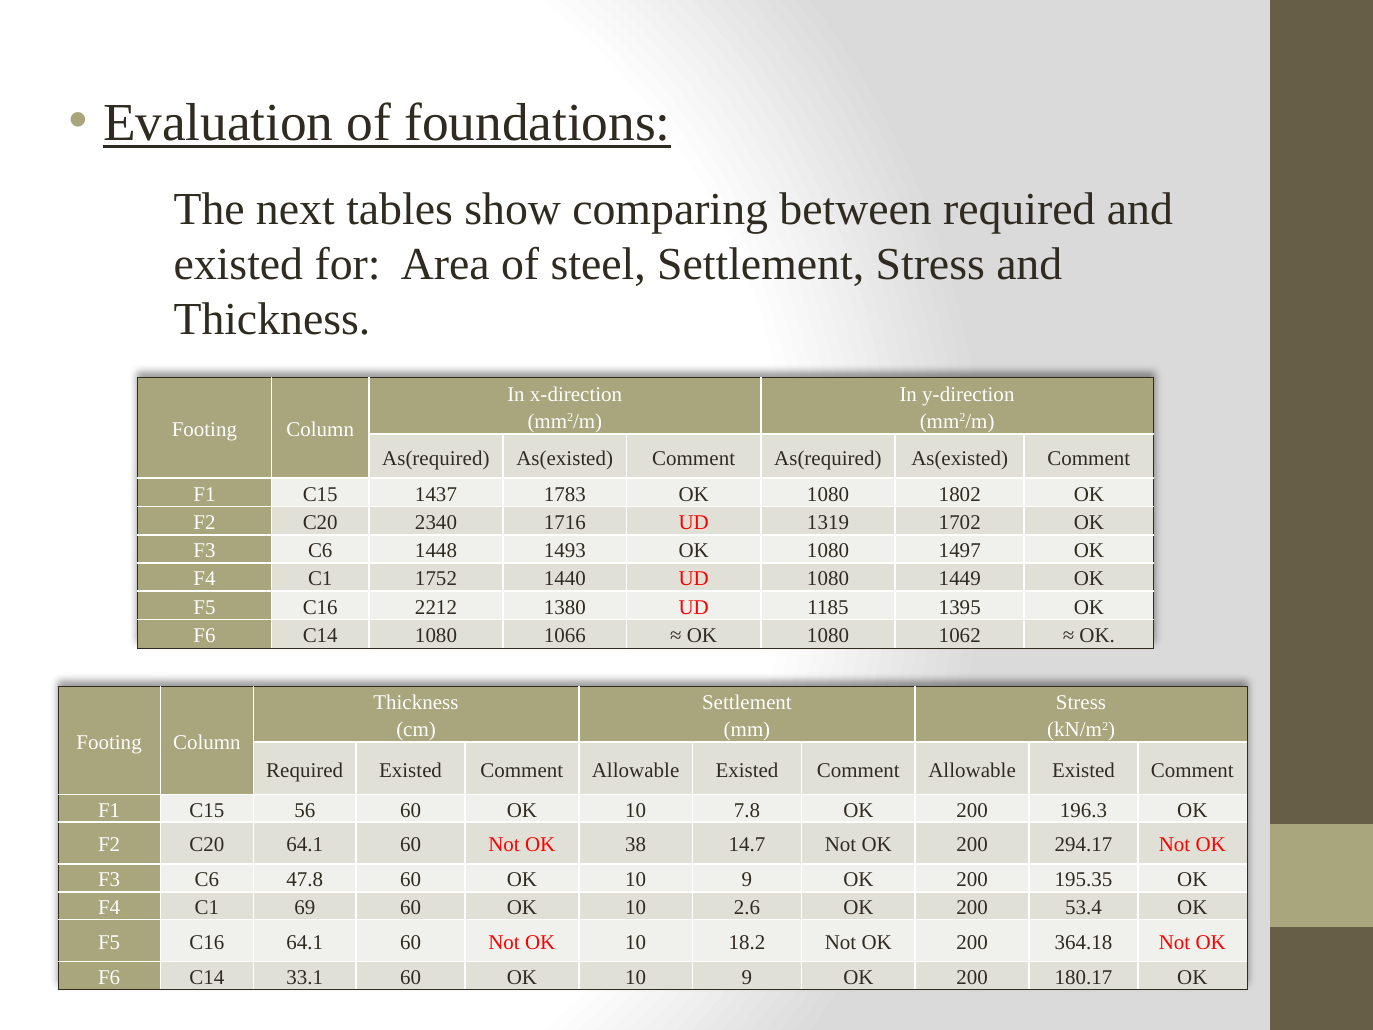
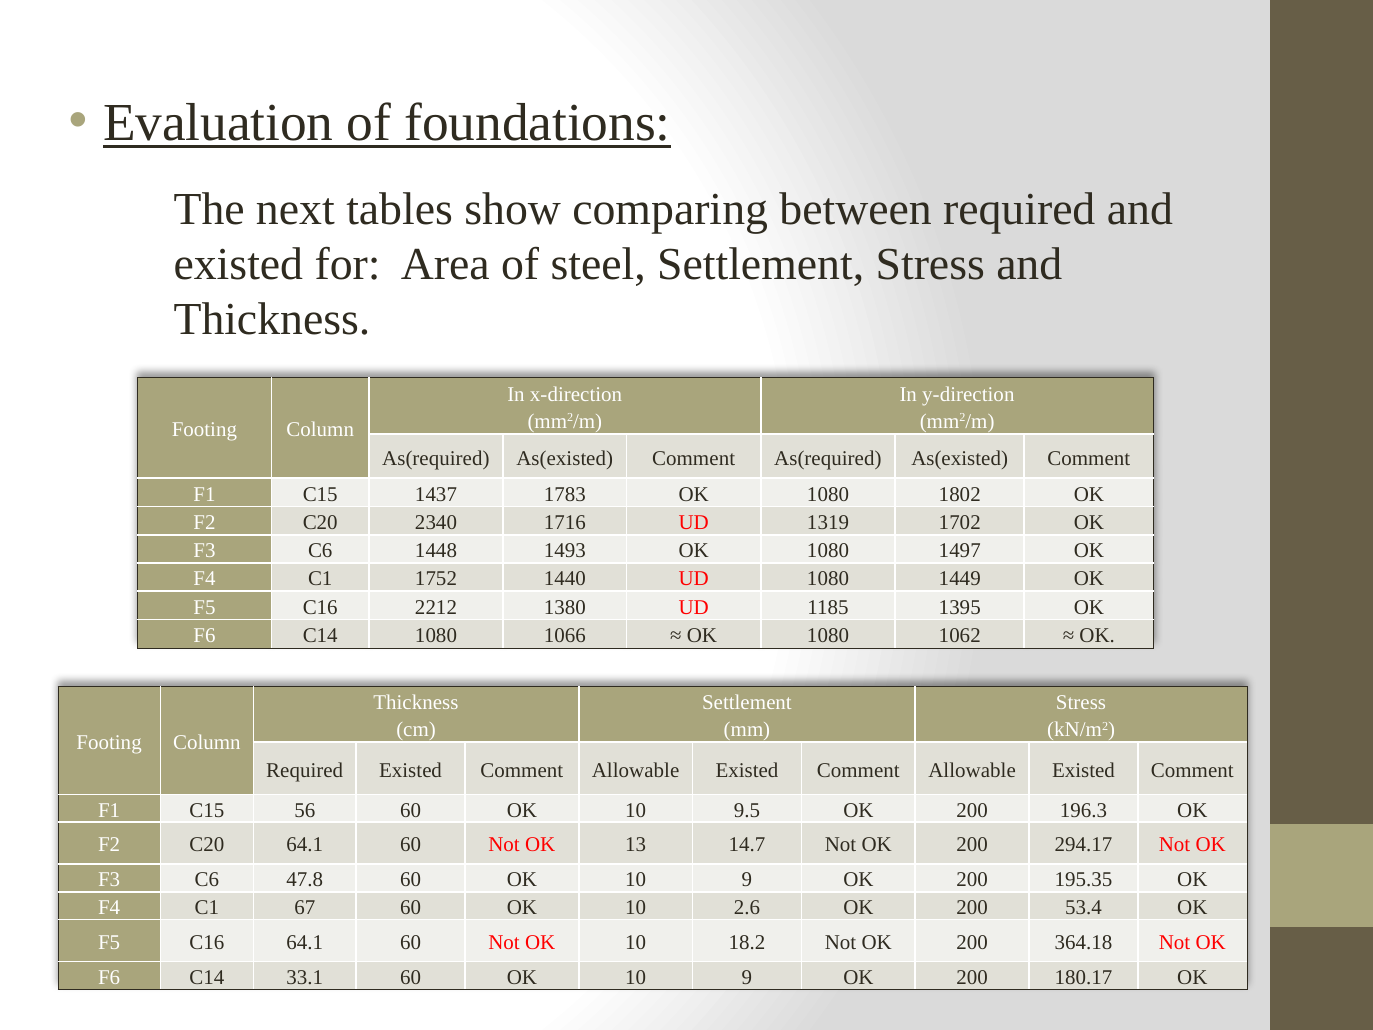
7.8: 7.8 -> 9.5 (747, 810)
38: 38 -> 13 (636, 845)
69: 69 -> 67 (305, 907)
